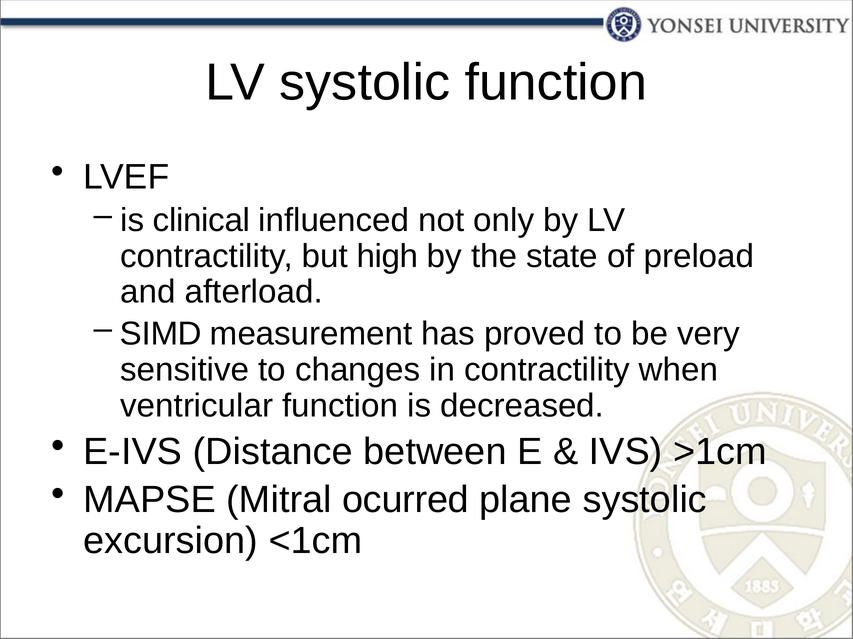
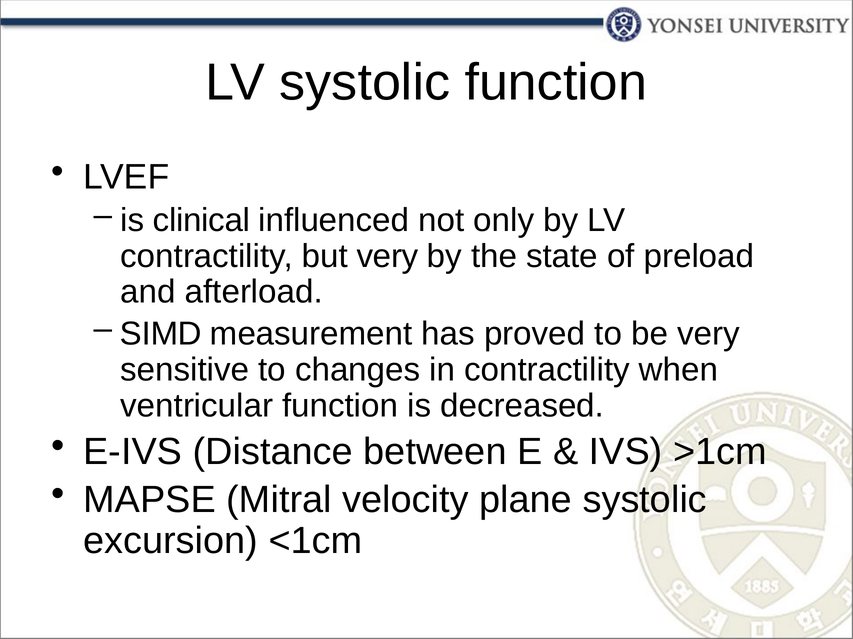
but high: high -> very (388, 256)
ocurred: ocurred -> velocity (405, 501)
